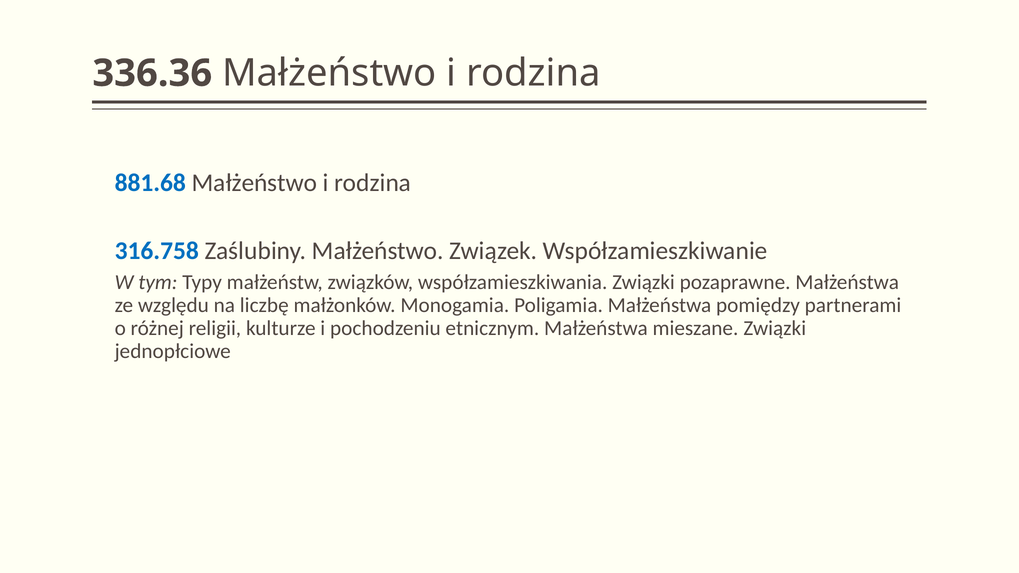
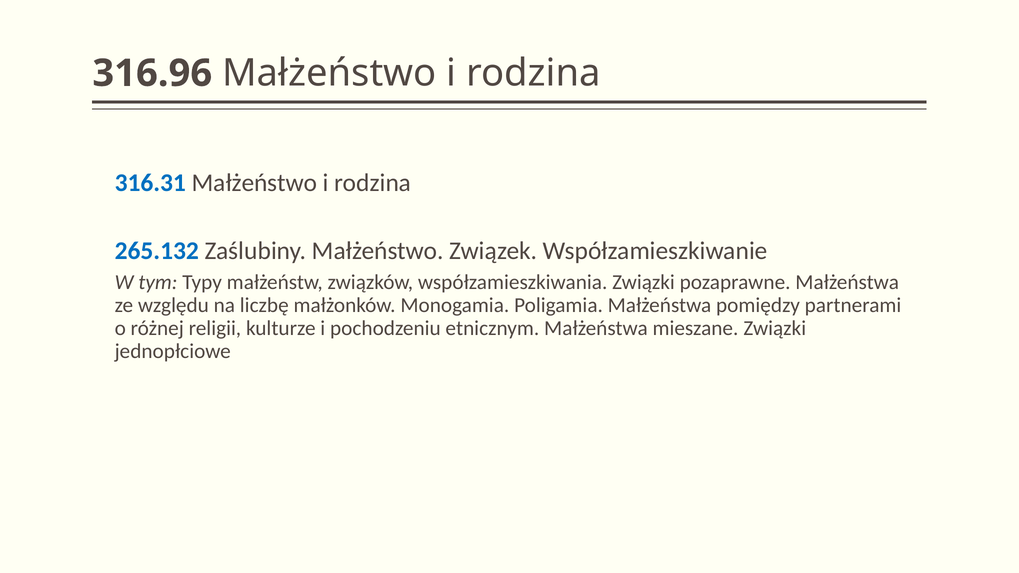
336.36: 336.36 -> 316.96 (152, 73)
881.68: 881.68 -> 316.31 (150, 183)
316.758: 316.758 -> 265.132 (157, 251)
